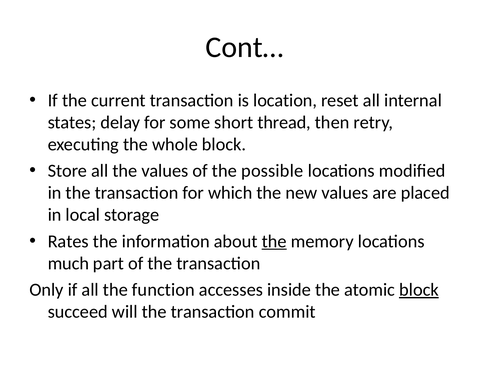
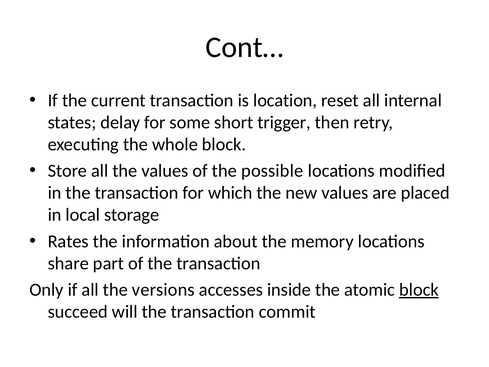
thread: thread -> trigger (284, 122)
the underline: present -> none (274, 241)
much: much -> share (68, 263)
function: function -> versions (163, 290)
